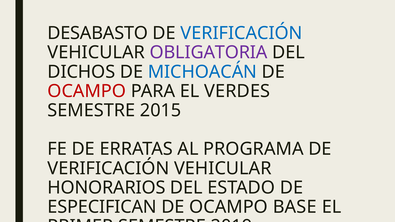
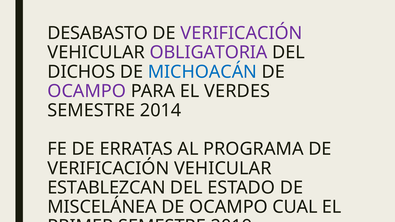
VERIFICACIÓN colour: blue -> purple (241, 33)
OCAMPO colour: red -> purple (87, 91)
2015: 2015 -> 2014 (161, 110)
HONORARIOS: HONORARIOS -> ESTABLEZCAN (106, 188)
ESPECIFICAN: ESPECIFICAN -> MISCELÁNEA (102, 207)
BASE: BASE -> CUAL (295, 207)
